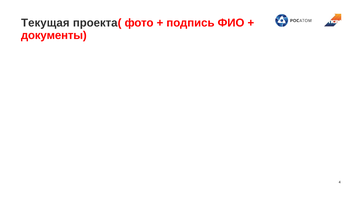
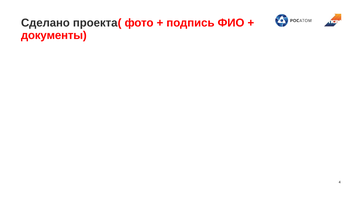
Текущая: Текущая -> Сделано (45, 23)
